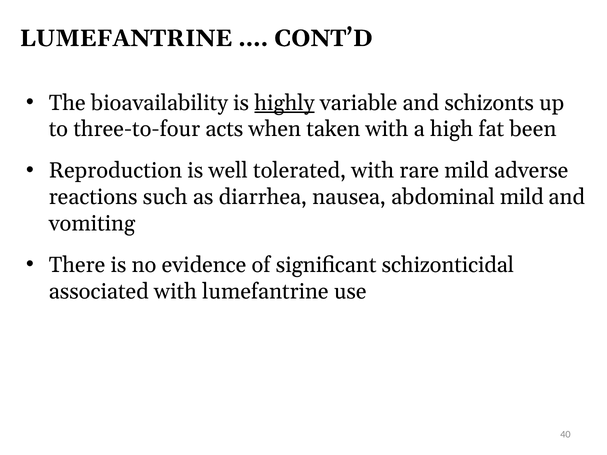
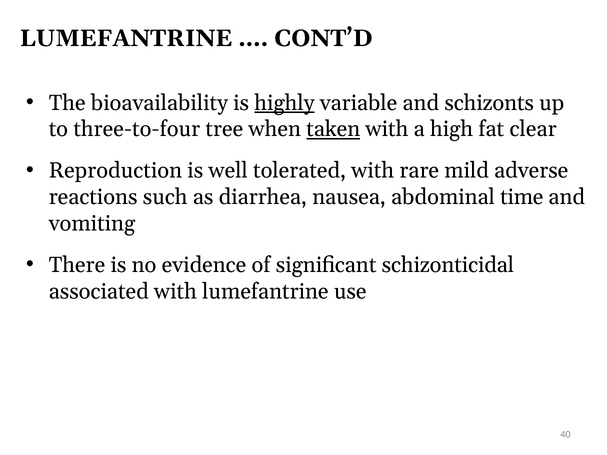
acts: acts -> tree (224, 129)
taken underline: none -> present (333, 129)
been: been -> clear (533, 129)
abdominal mild: mild -> time (522, 197)
